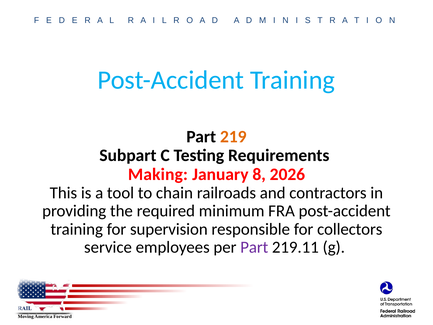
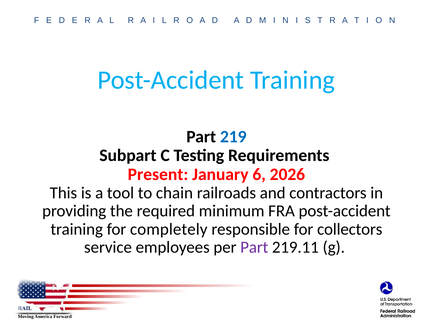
219 colour: orange -> blue (233, 137)
Making: Making -> Present (158, 174)
8: 8 -> 6 (259, 174)
supervision: supervision -> completely (169, 229)
